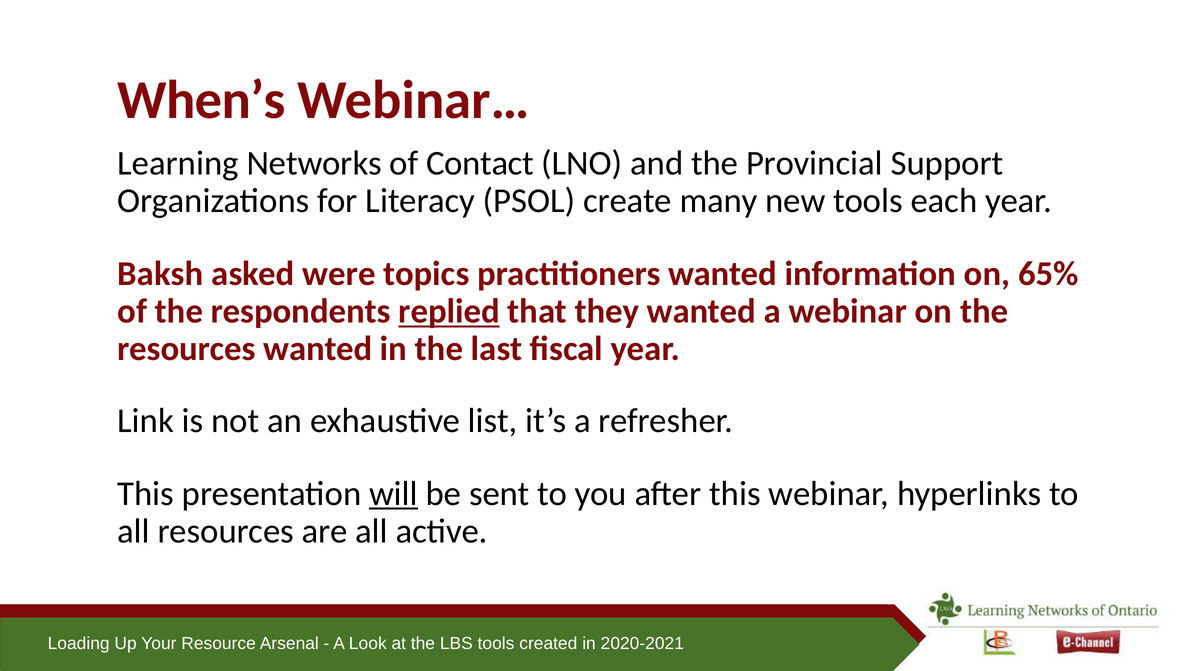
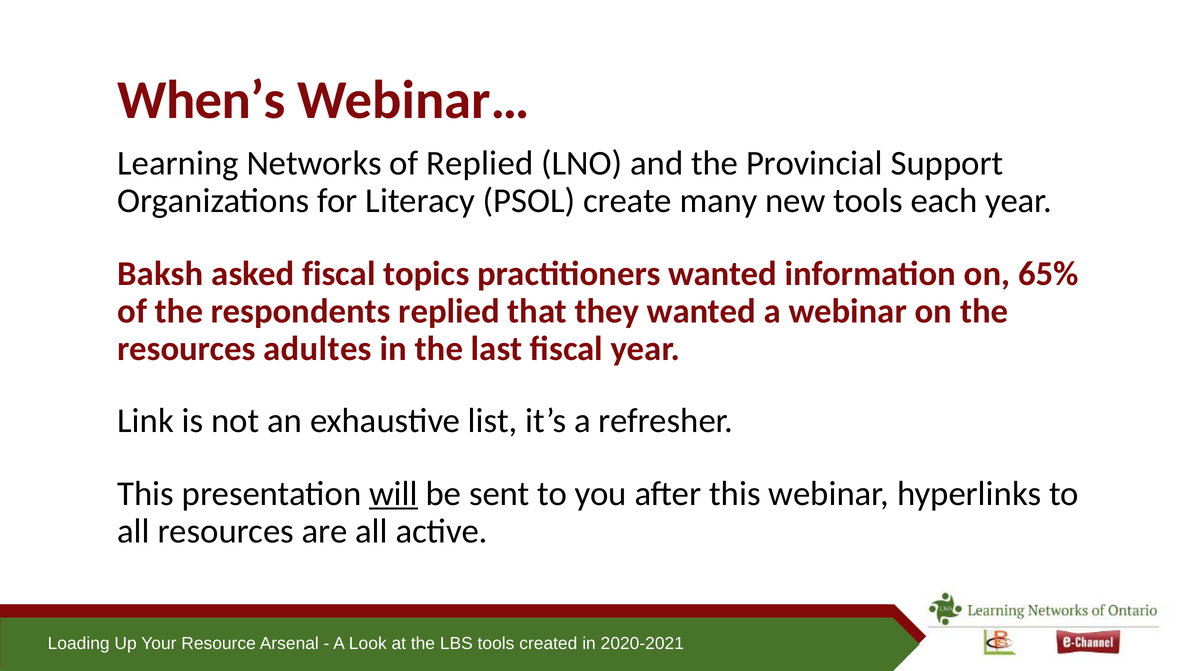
of Contact: Contact -> Replied (480, 163)
asked were: were -> fiscal (339, 274)
replied underline: present -> none (449, 311)
resources wanted: wanted -> adultes (318, 349)
